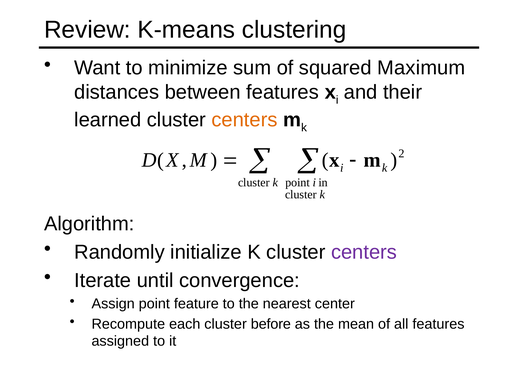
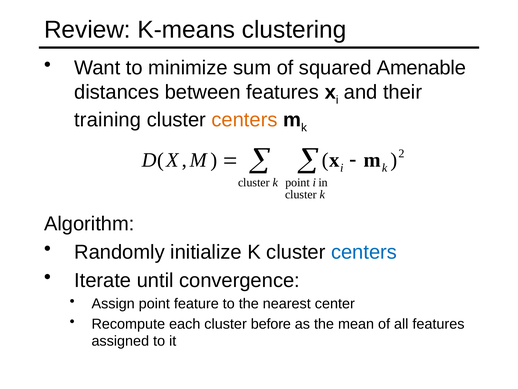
Maximum: Maximum -> Amenable (421, 68)
learned: learned -> training (108, 120)
centers colour: purple -> blue (364, 252)
